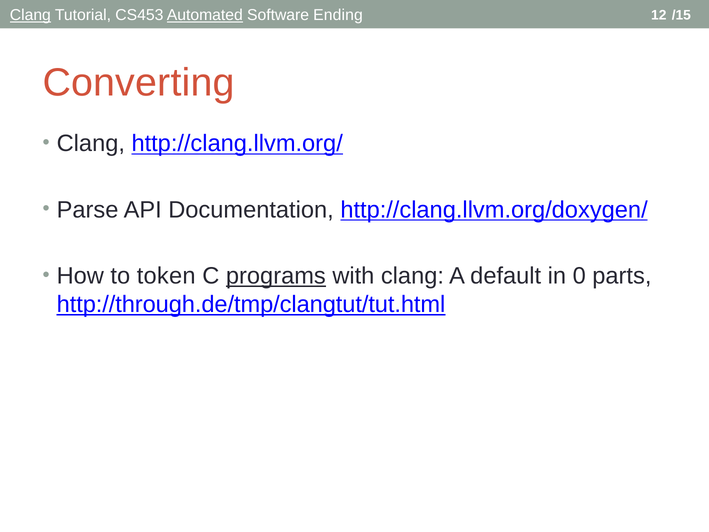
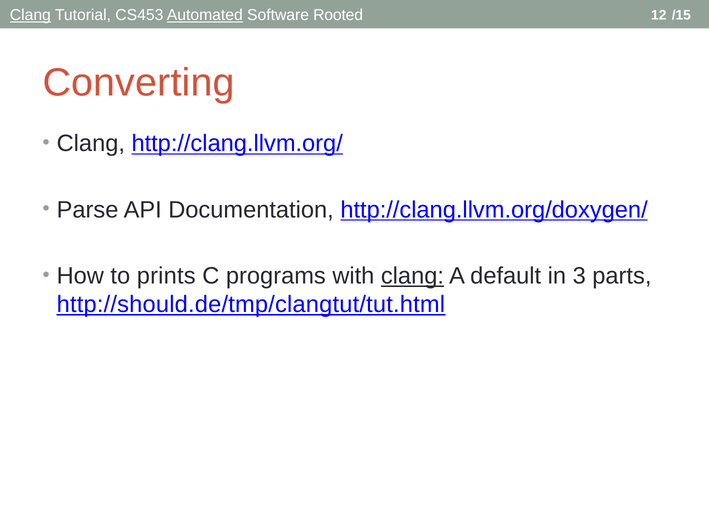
Ending: Ending -> Rooted (338, 15)
token: token -> prints (166, 276)
programs underline: present -> none (276, 276)
clang underline: none -> present (412, 276)
0: 0 -> 3 (579, 276)
http://through.de/tmp/clangtut/tut.html: http://through.de/tmp/clangtut/tut.html -> http://should.de/tmp/clangtut/tut.html (251, 304)
